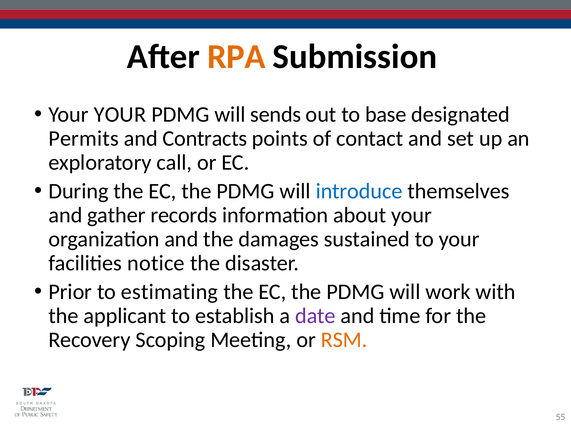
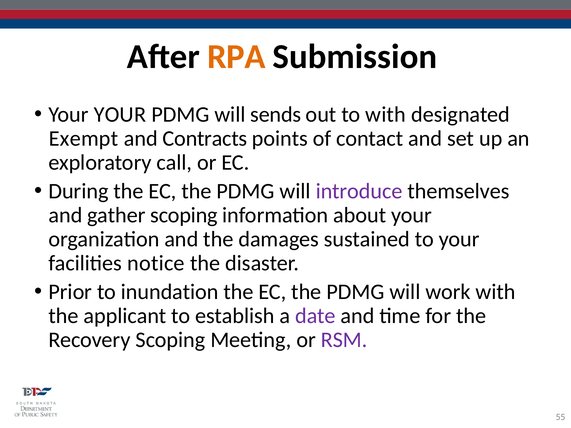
to base: base -> with (386, 115)
Permits: Permits -> Exempt (84, 139)
introduce colour: blue -> purple (359, 191)
gather records: records -> scoping (184, 215)
estimating: estimating -> inundation (170, 292)
RSM colour: orange -> purple (344, 340)
